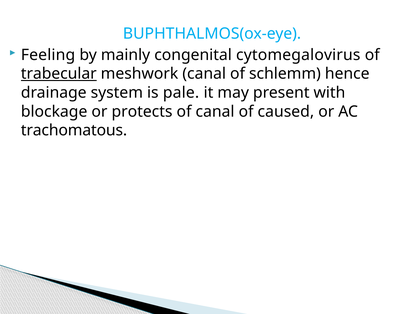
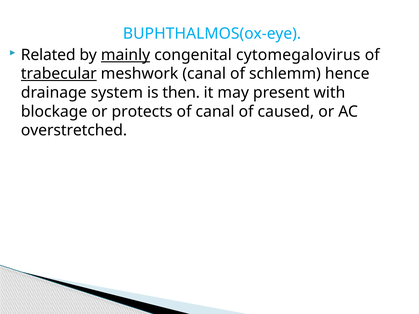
Feeling: Feeling -> Related (48, 55)
mainly underline: none -> present (126, 55)
pale: pale -> then (181, 93)
trachomatous: trachomatous -> overstretched (74, 130)
